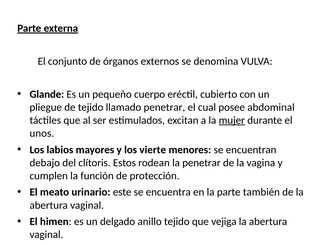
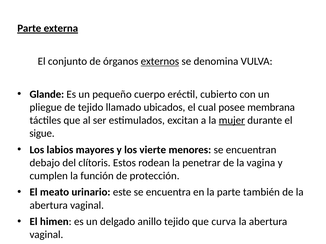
externos underline: none -> present (160, 61)
llamado penetrar: penetrar -> ubicados (164, 107)
abdominal: abdominal -> membrana (271, 107)
unos: unos -> sigue (42, 134)
vejiga: vejiga -> curva (224, 222)
